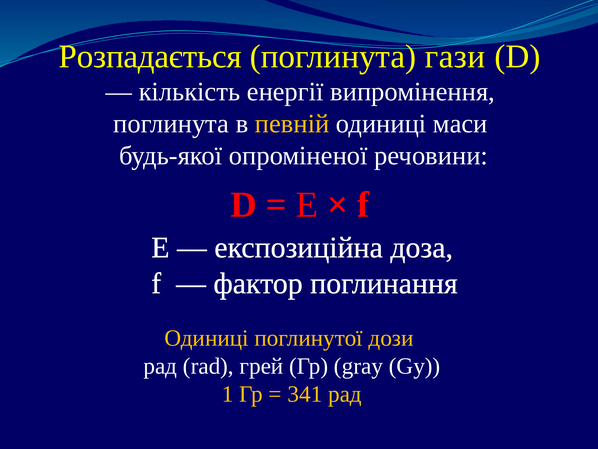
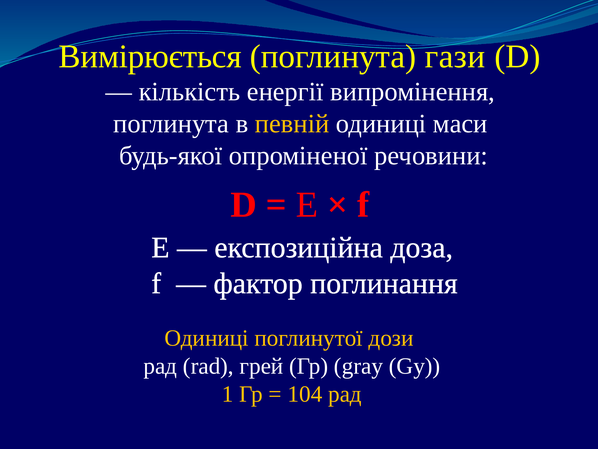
Розпадається: Розпадається -> Вимірюється (150, 56)
341: 341 -> 104 (305, 394)
